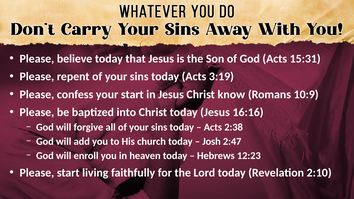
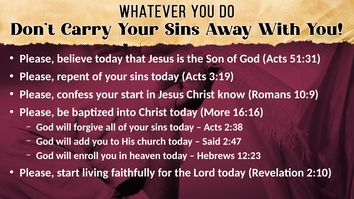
15:31: 15:31 -> 51:31 (305, 59)
today Jesus: Jesus -> More (215, 112)
Josh: Josh -> Said (211, 142)
